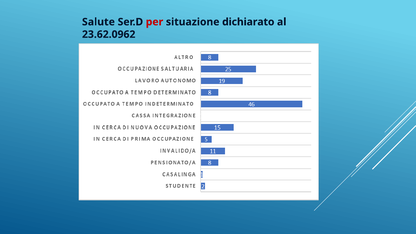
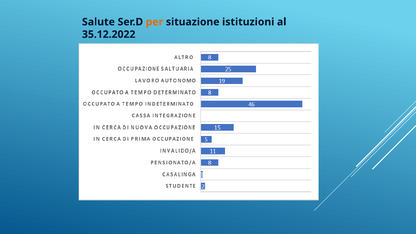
per colour: red -> orange (155, 22)
dichiarato: dichiarato -> istituzioni (248, 22)
23.62.0962: 23.62.0962 -> 35.12.2022 (109, 34)
